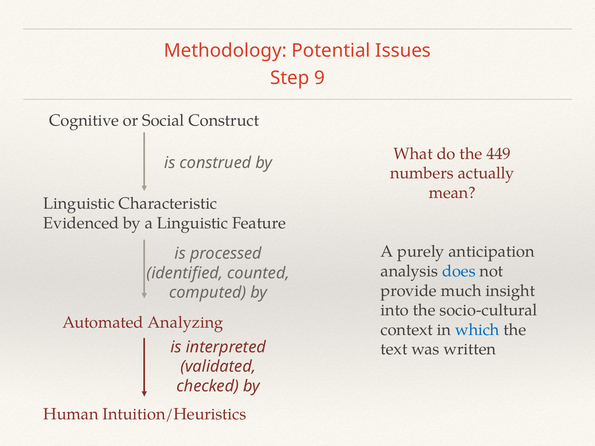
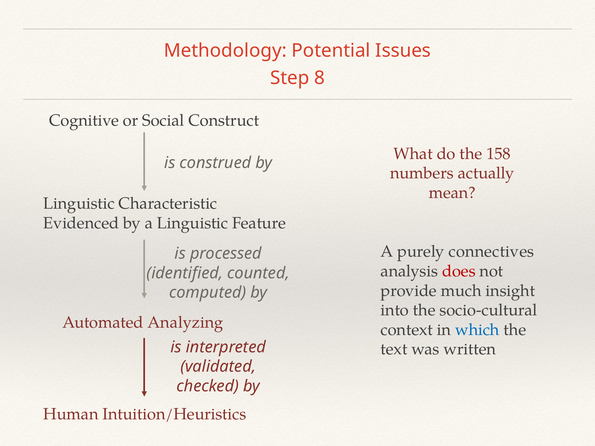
9: 9 -> 8 (320, 78)
449: 449 -> 158 (499, 154)
anticipation: anticipation -> connectives (491, 252)
does colour: blue -> red (459, 271)
